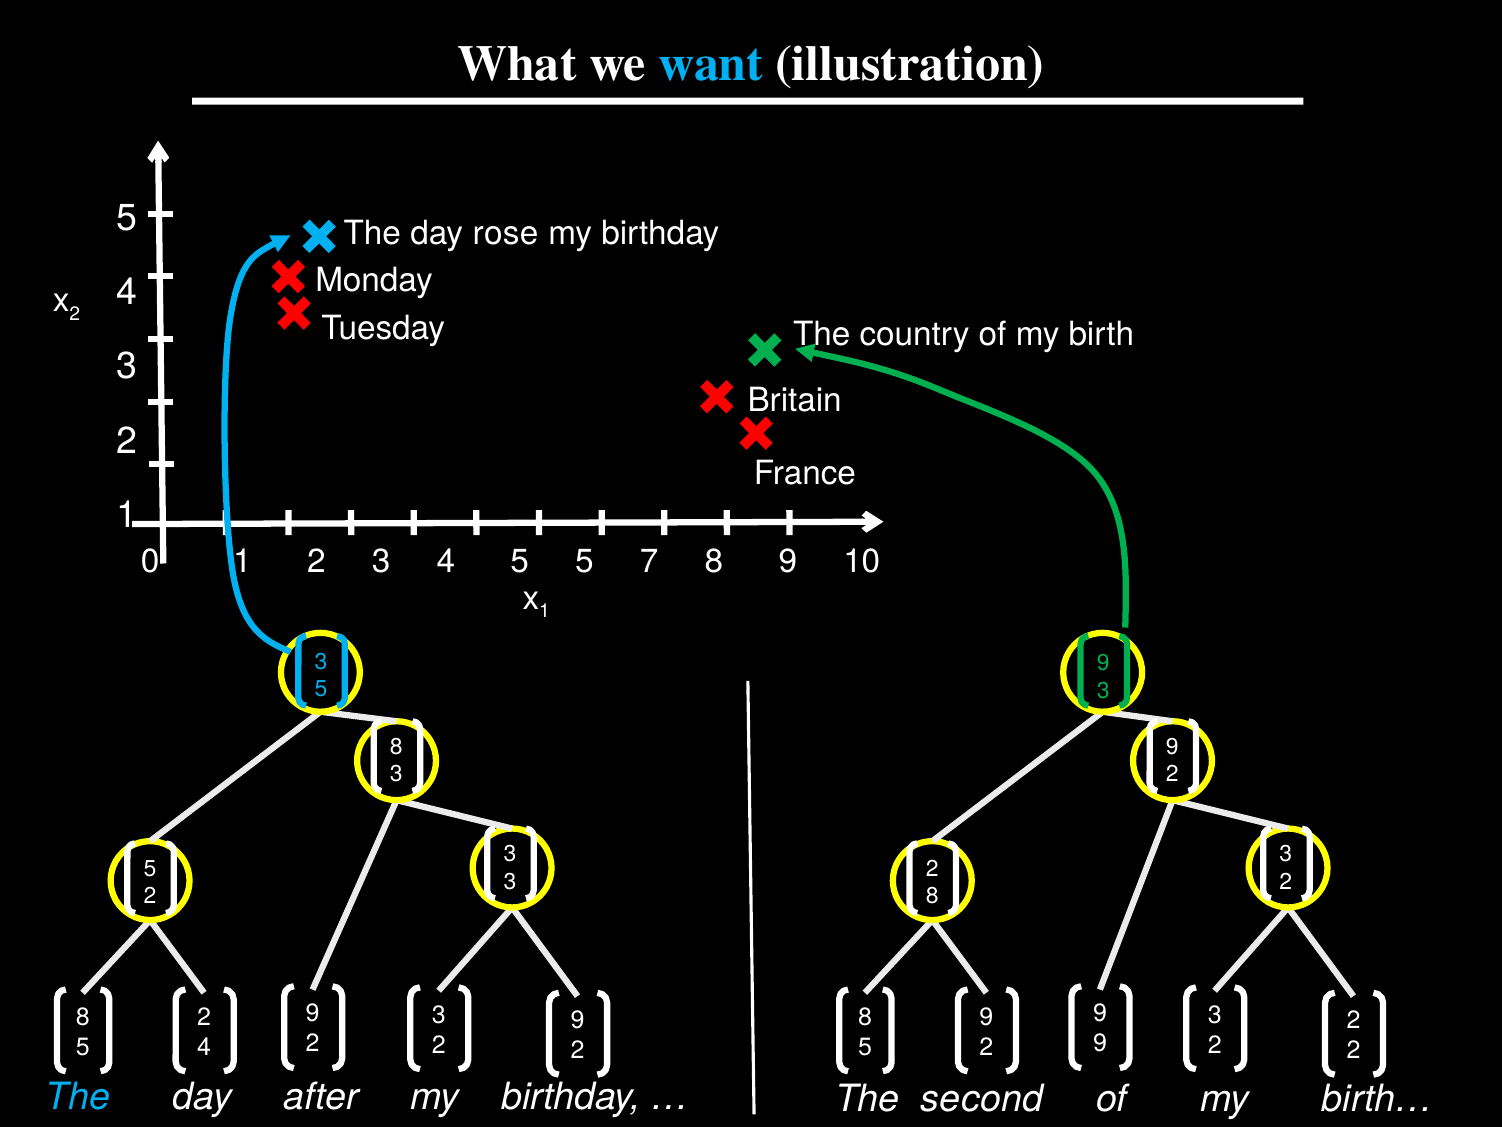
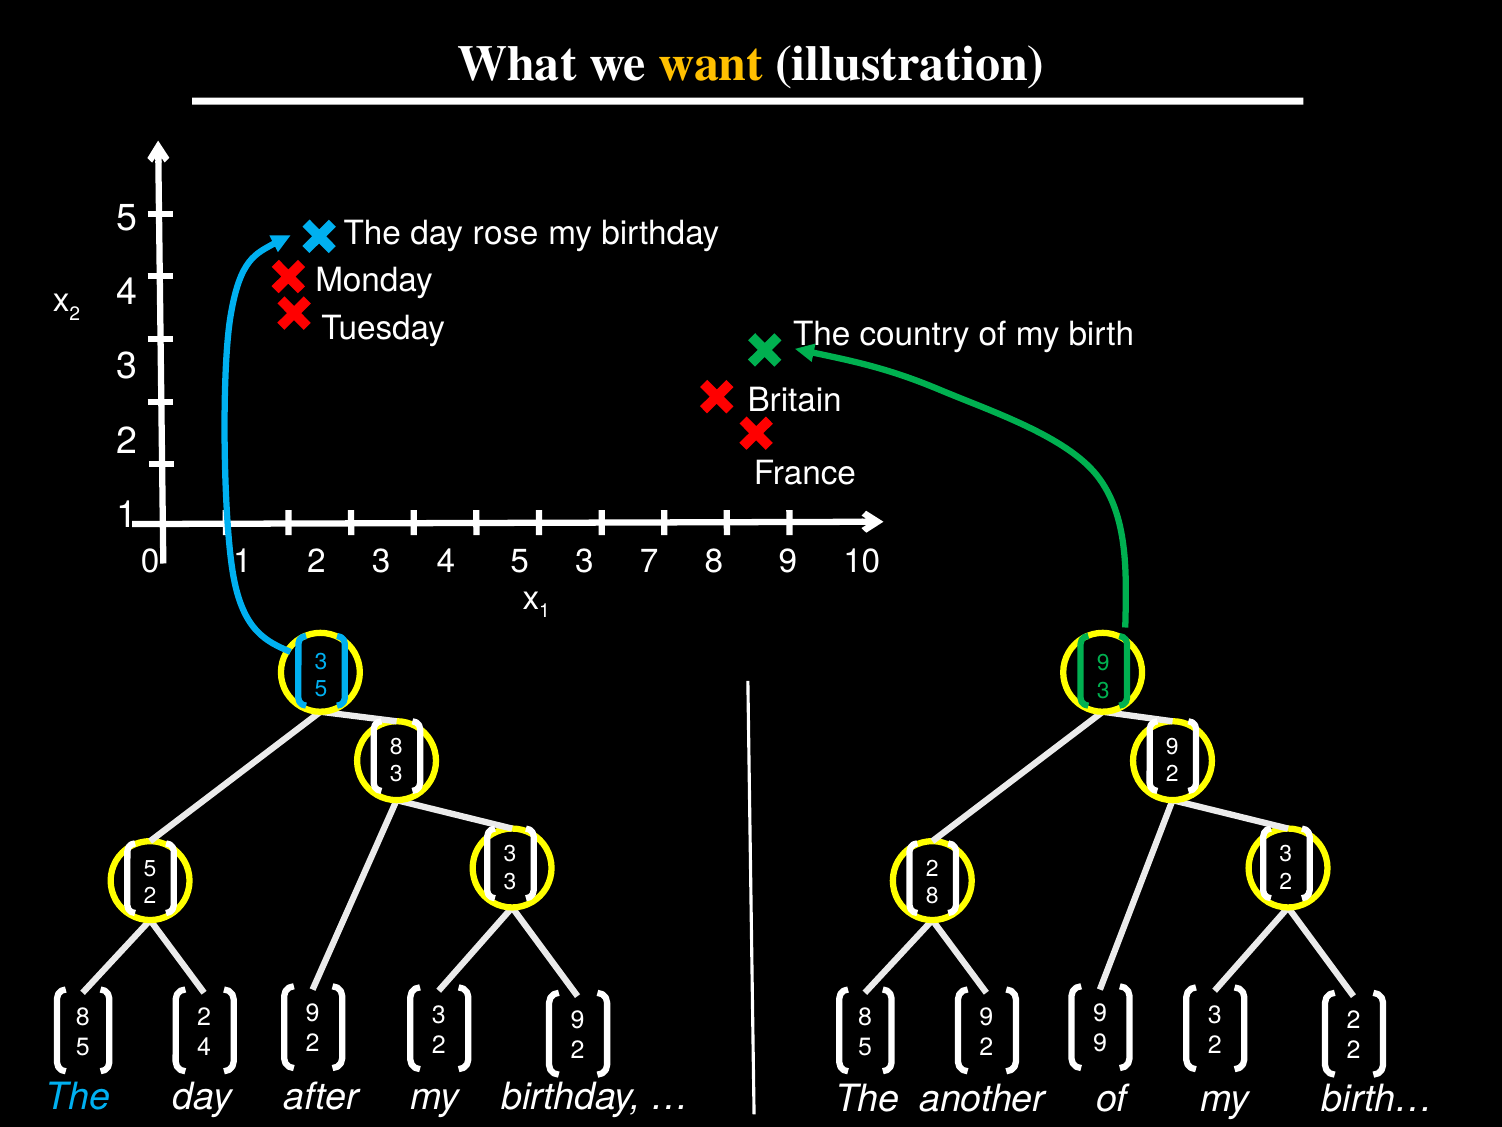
want colour: light blue -> yellow (711, 64)
5 5: 5 -> 3 (584, 562)
second: second -> another (982, 1098)
